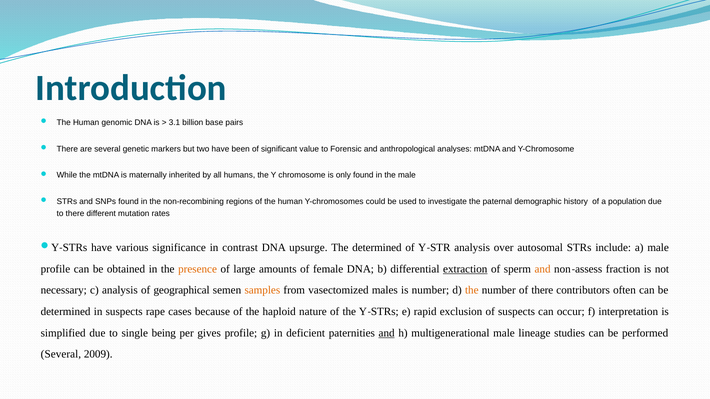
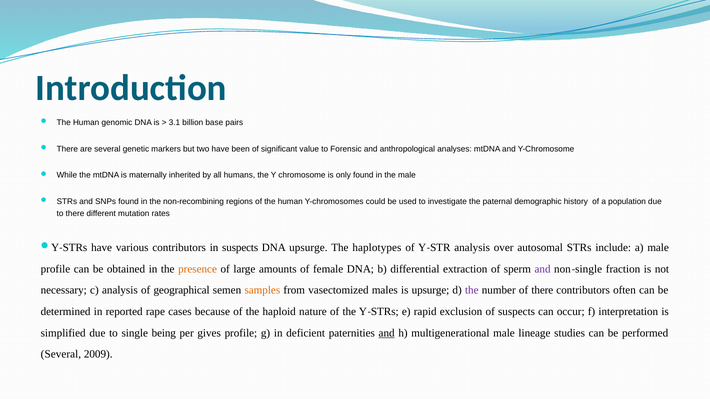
various significance: significance -> contributors (179, 248)
in contrast: contrast -> suspects (240, 248)
The determined: determined -> haplotypes (377, 248)
extraction underline: present -> none (465, 269)
and colour: orange -> purple (543, 269)
assess: assess -> single (589, 269)
is number: number -> upsurge (431, 291)
the colour: orange -> purple (472, 291)
in suspects: suspects -> reported (124, 312)
